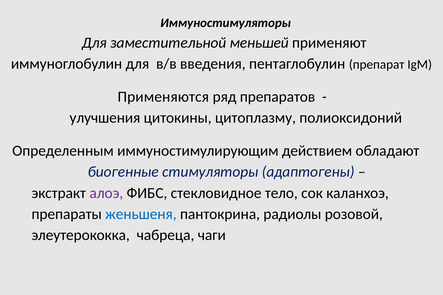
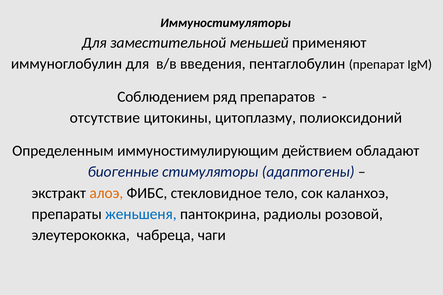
Применяются: Применяются -> Соблюдением (163, 97)
улучшения: улучшения -> отсутствие (105, 118)
алоэ colour: purple -> orange (106, 193)
